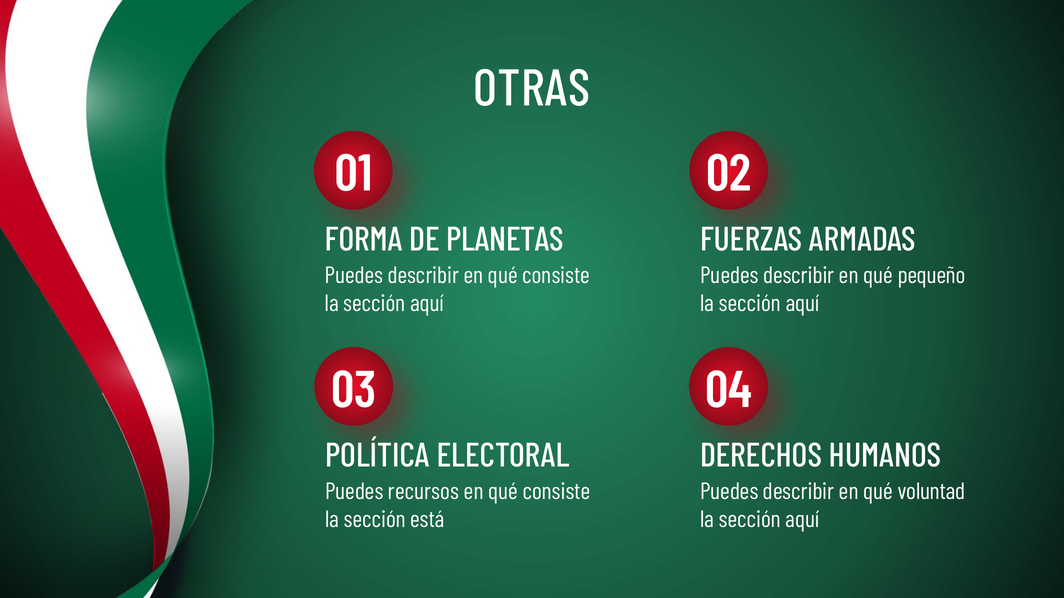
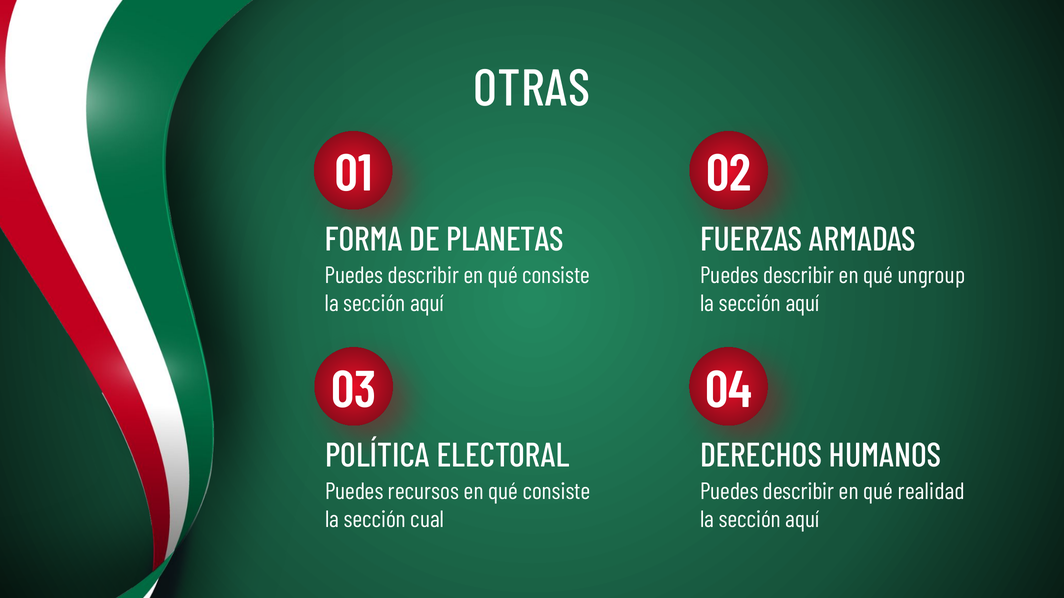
pequeño: pequeño -> ungroup (931, 275)
voluntad: voluntad -> realidad (931, 492)
está: está -> cual (427, 520)
